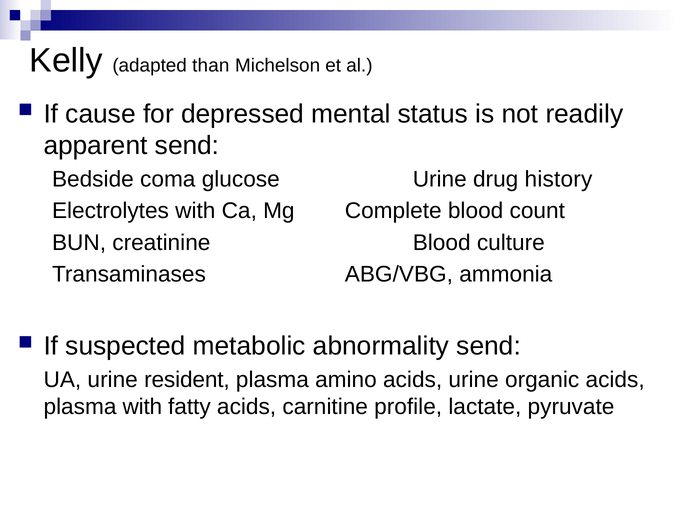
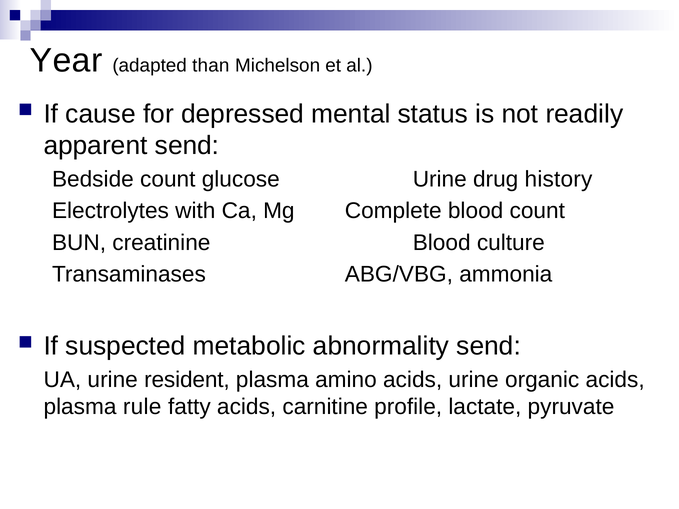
Kelly: Kelly -> Year (66, 61)
Bedside coma: coma -> count (168, 179)
plasma with: with -> rule (142, 407)
